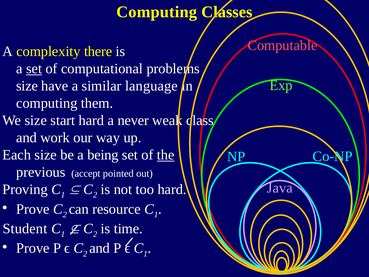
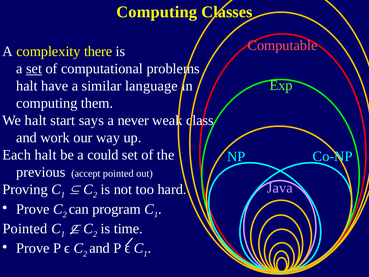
size: size -> halt (27, 86)
We size: size -> halt (36, 120)
start hard: hard -> says (91, 120)
Each size: size -> halt (46, 155)
being: being -> could (103, 155)
the underline: present -> none (166, 155)
resource: resource -> program (117, 209)
Student: Student -> Pointed (25, 228)
